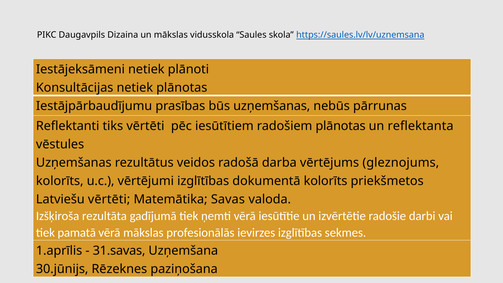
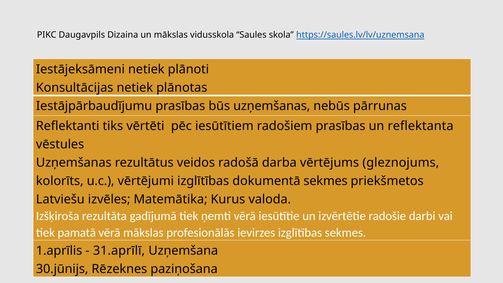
radošiem plānotas: plānotas -> prasības (341, 126)
dokumentā kolorīts: kolorīts -> sekmes (326, 181)
Latviešu vērtēti: vērtēti -> izvēles (109, 199)
Savas: Savas -> Kurus (228, 199)
31.savas: 31.savas -> 31.aprīlī (119, 251)
